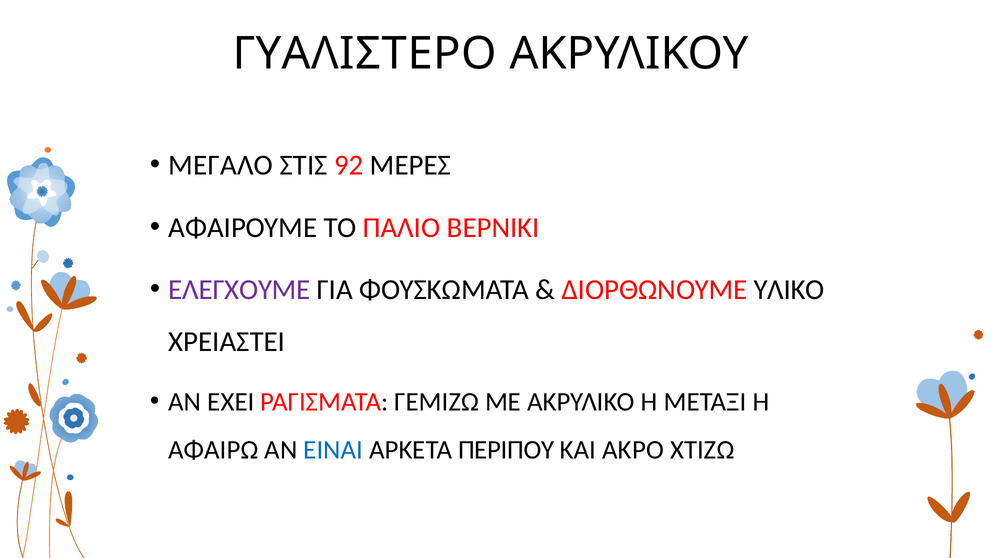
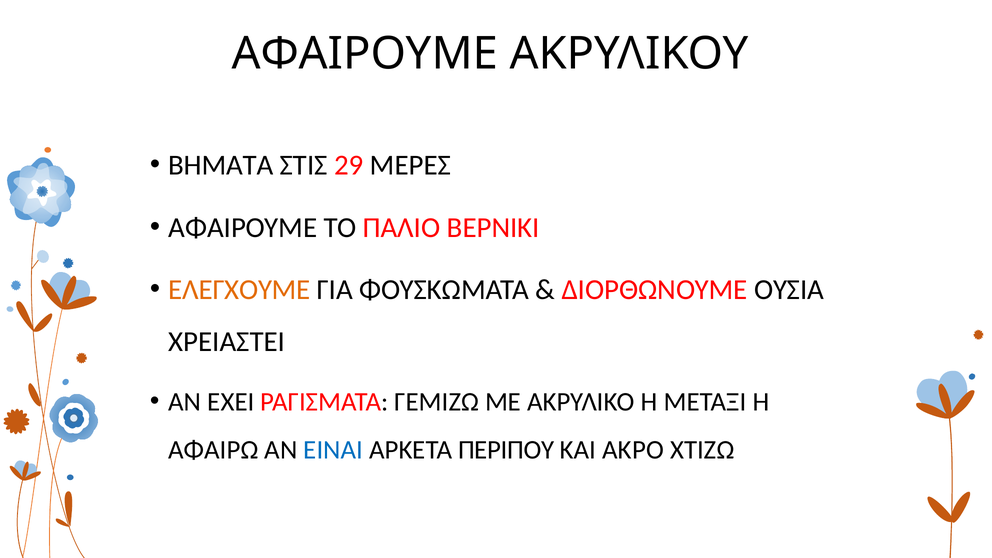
ΓΥΑΛΙΣΤΕΡΟ: ΓΥΑΛΙΣΤΕΡΟ -> ΑΦΑΙΡΟΥΜΕ (365, 54)
ΜΕΓΑΛΟ: ΜΕΓΑΛΟ -> ΒΗΜΑΤΑ (221, 165)
92: 92 -> 29 (349, 165)
ΕΛΕΓΧΟΥΜΕ colour: purple -> orange (240, 290)
ΥΛΙΚΟ: ΥΛΙΚΟ -> ΟΥΣΙΑ (789, 290)
